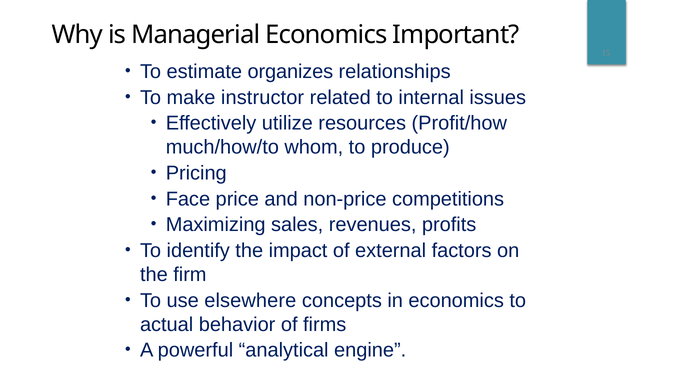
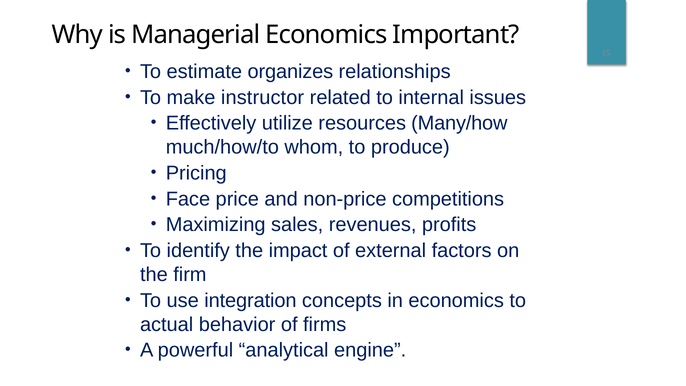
Profit/how: Profit/how -> Many/how (459, 123)
elsewhere: elsewhere -> integration (250, 300)
